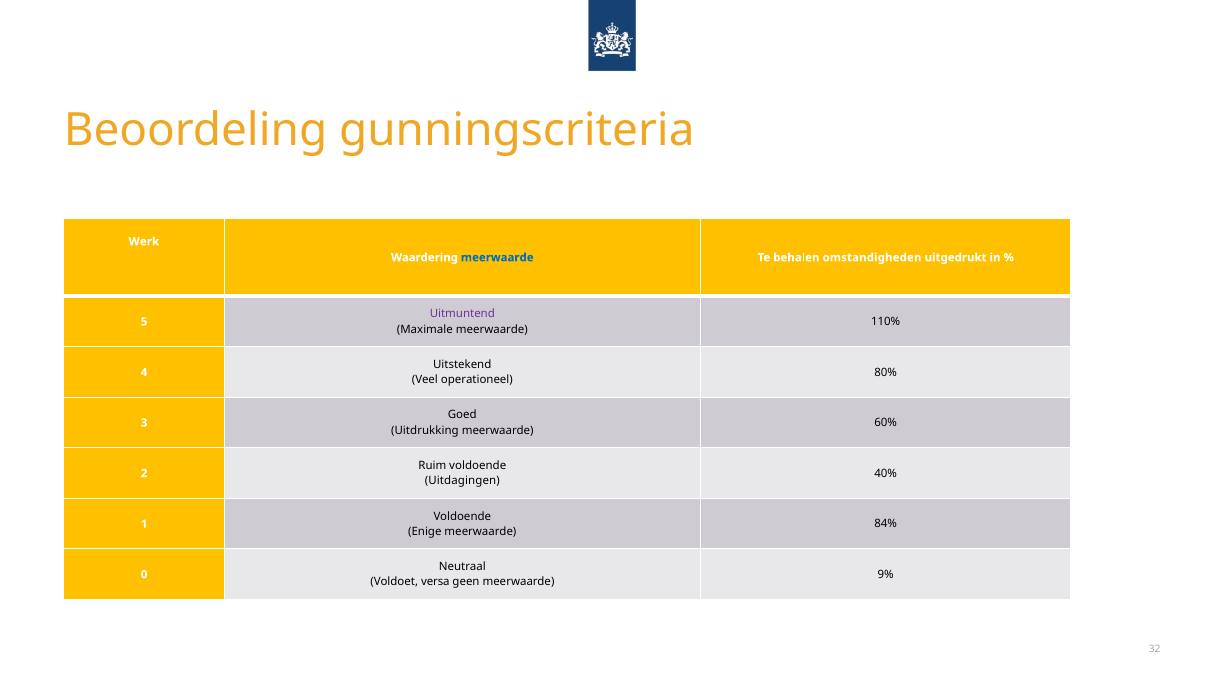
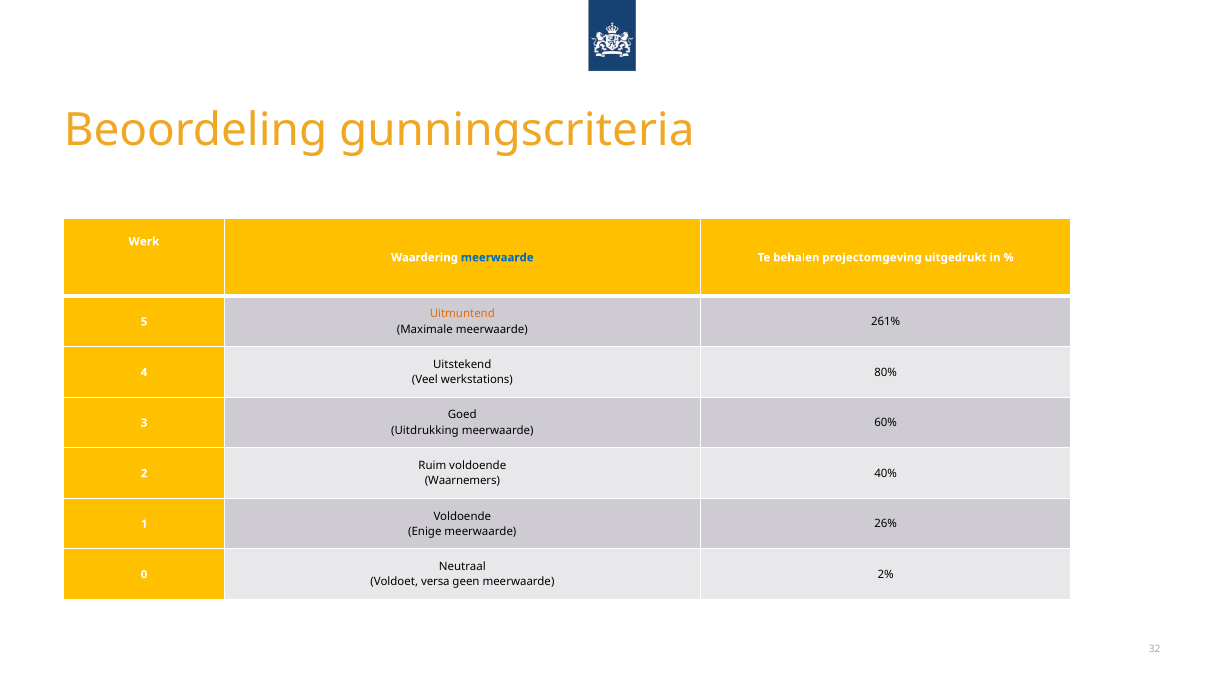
omstandigheden: omstandigheden -> projectomgeving (872, 258)
Uitmuntend colour: purple -> orange (462, 314)
110%: 110% -> 261% (886, 322)
operationeel: operationeel -> werkstations (477, 380)
Uitdagingen: Uitdagingen -> Waarnemers (462, 481)
84%: 84% -> 26% (886, 524)
9%: 9% -> 2% (886, 575)
